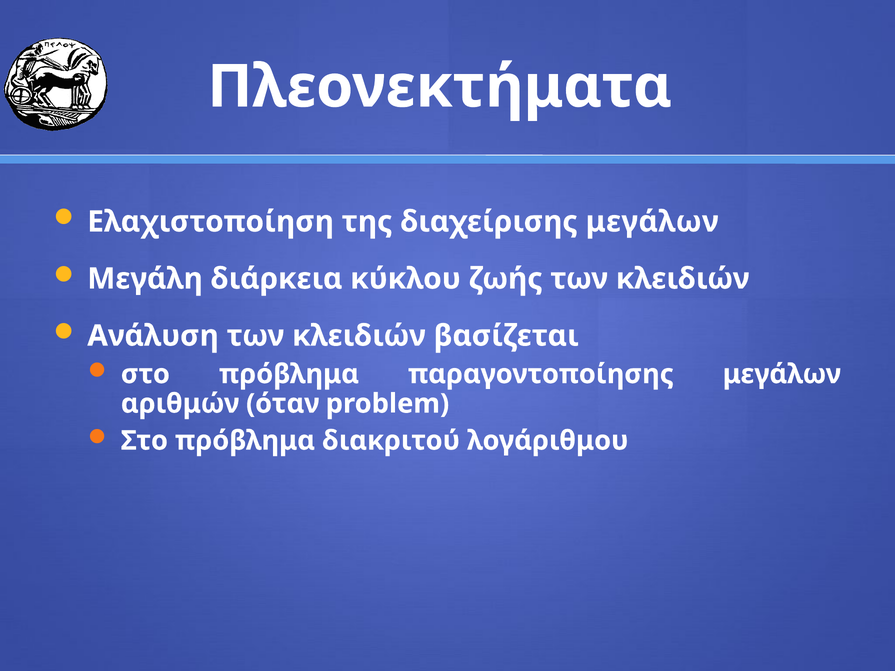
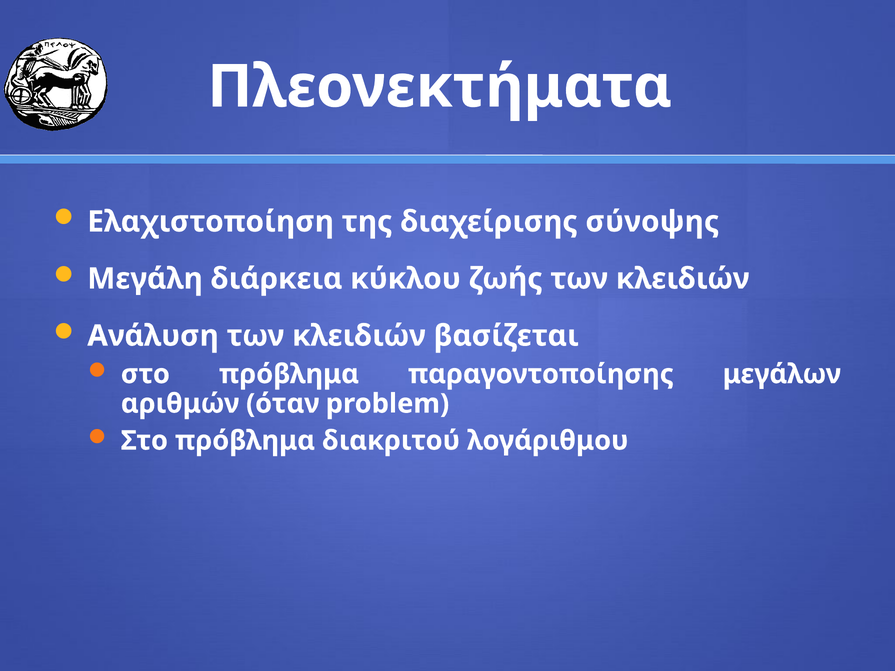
διαχείρισης μεγάλων: μεγάλων -> σύνοψης (652, 222)
